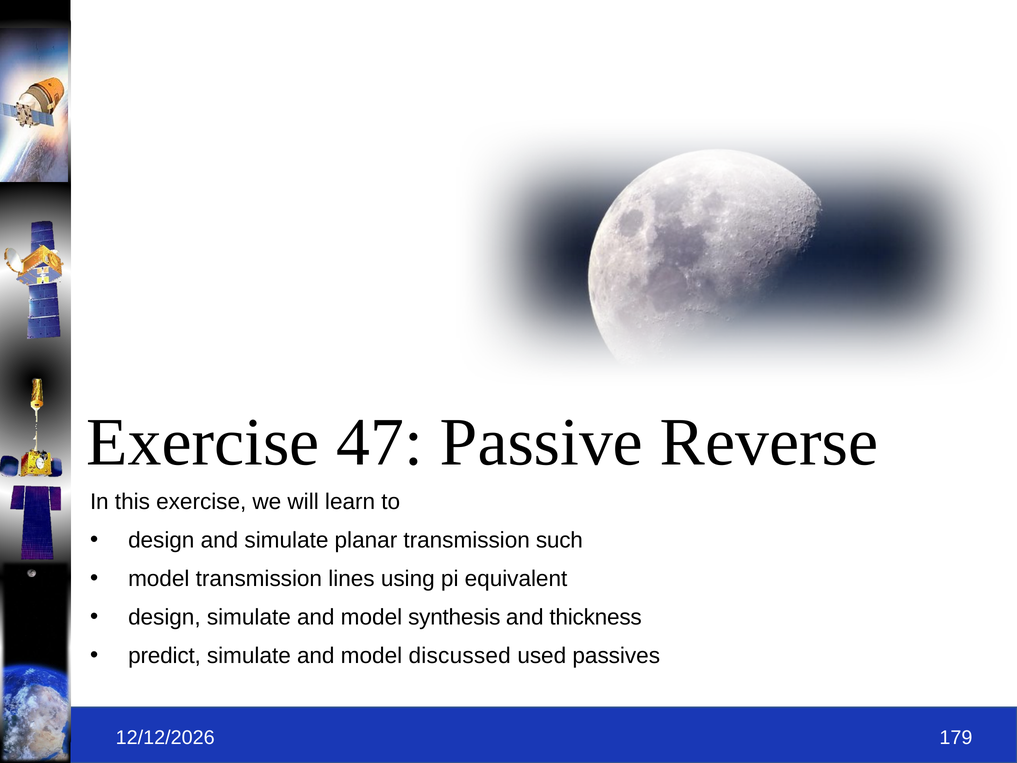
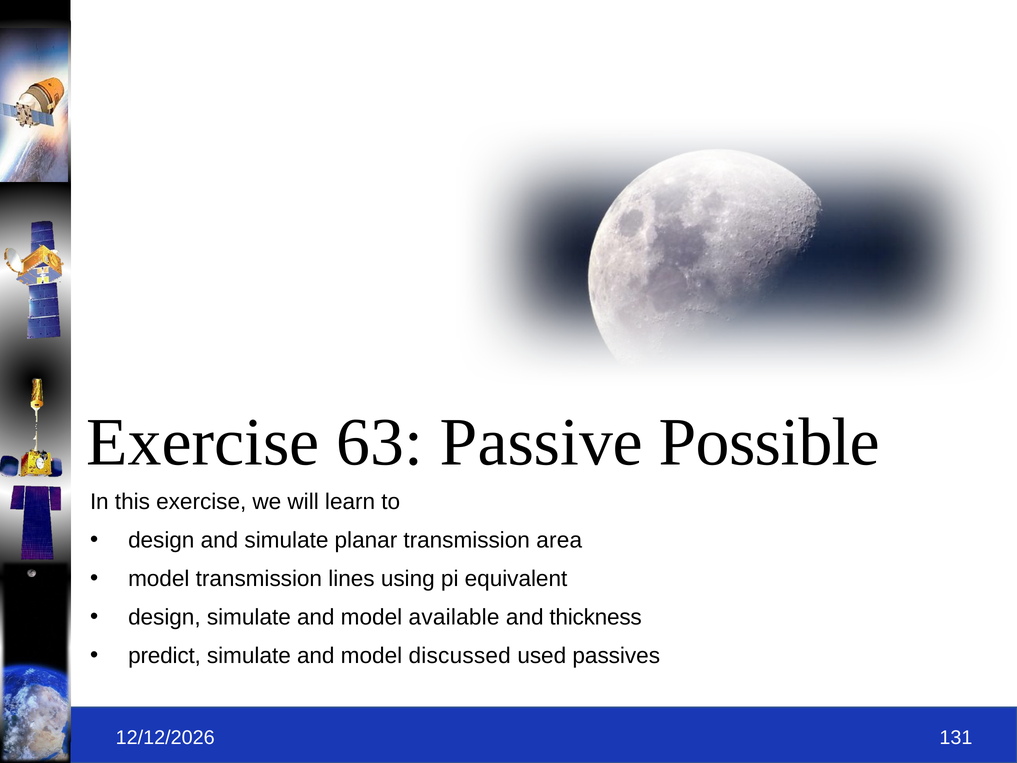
47: 47 -> 63 (380, 442)
Reverse: Reverse -> Possible (769, 442)
such: such -> area (559, 540)
synthesis: synthesis -> available (454, 617)
179: 179 -> 131 (956, 738)
